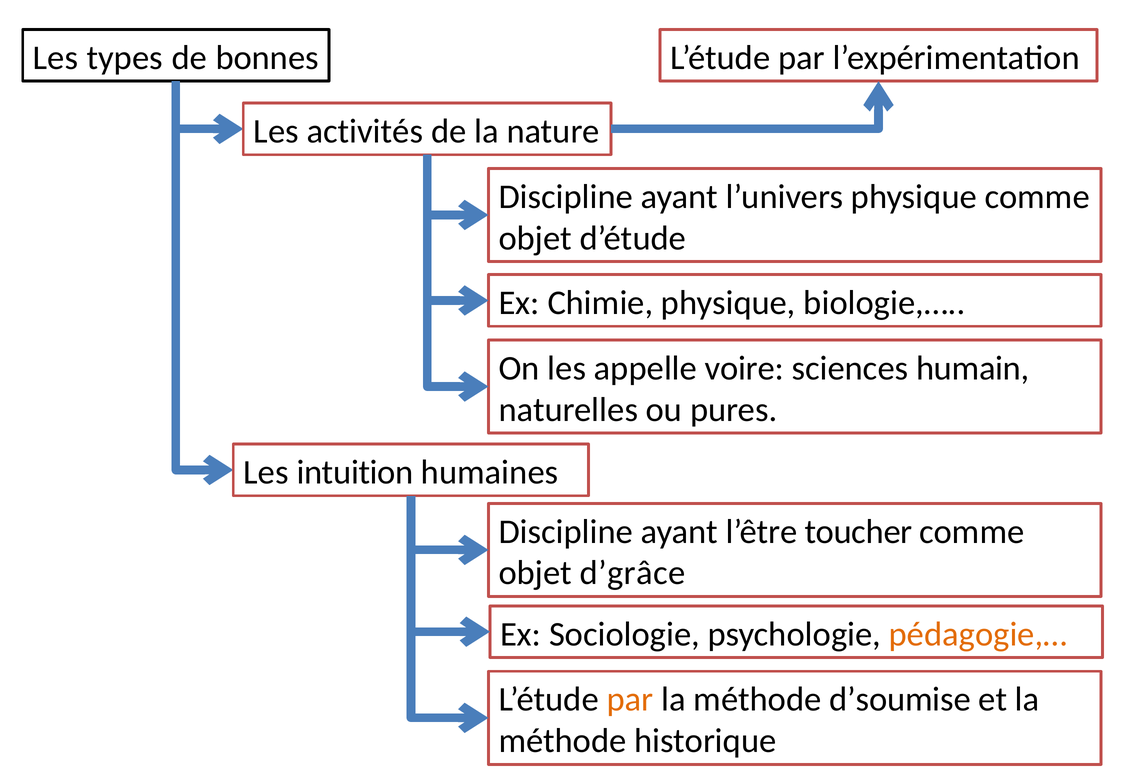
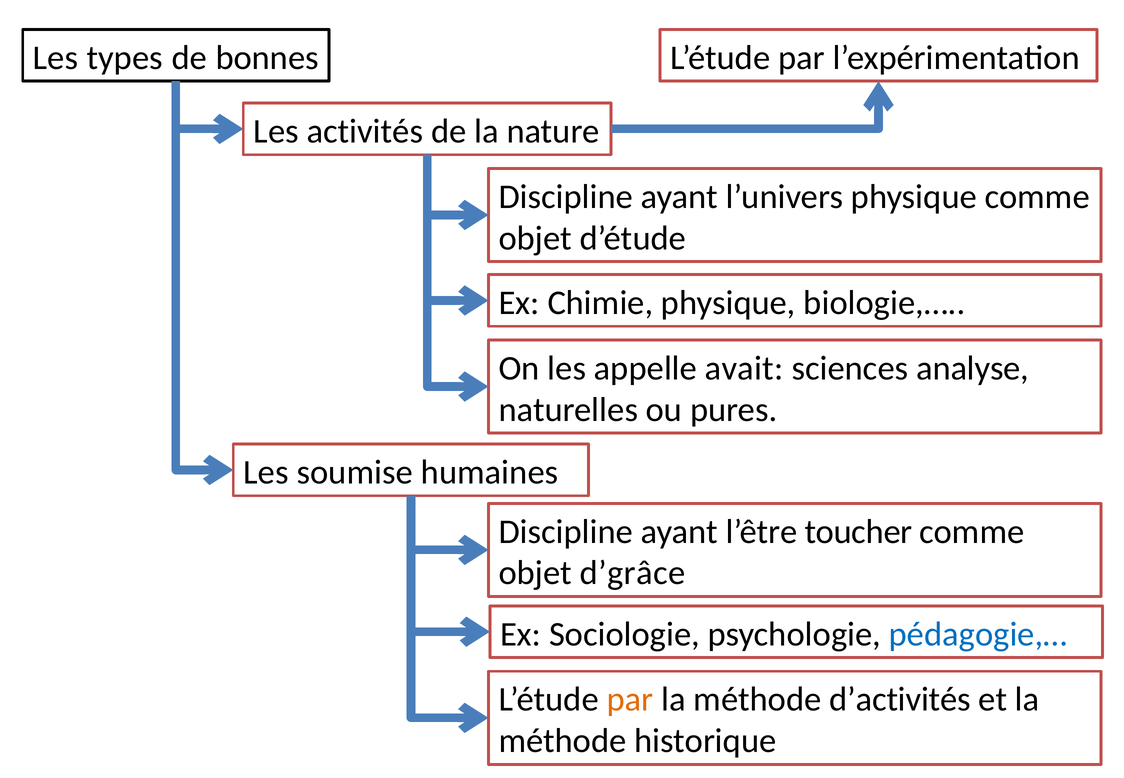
voire: voire -> avait (744, 368)
humain: humain -> analyse (973, 368)
intuition: intuition -> soumise (355, 472)
pédagogie,… colour: orange -> blue (978, 634)
d’soumise: d’soumise -> d’activités (900, 700)
